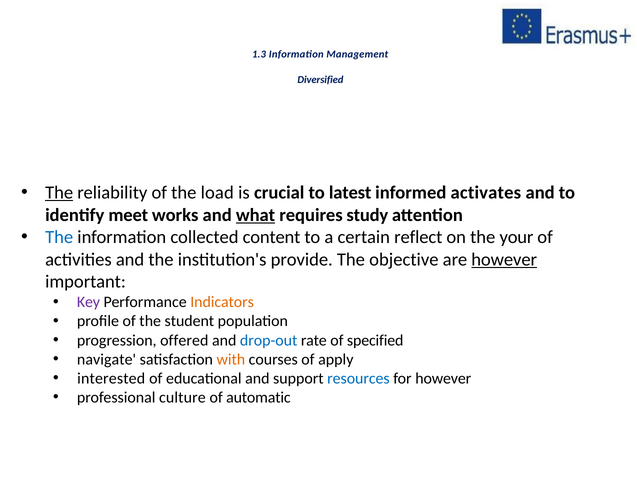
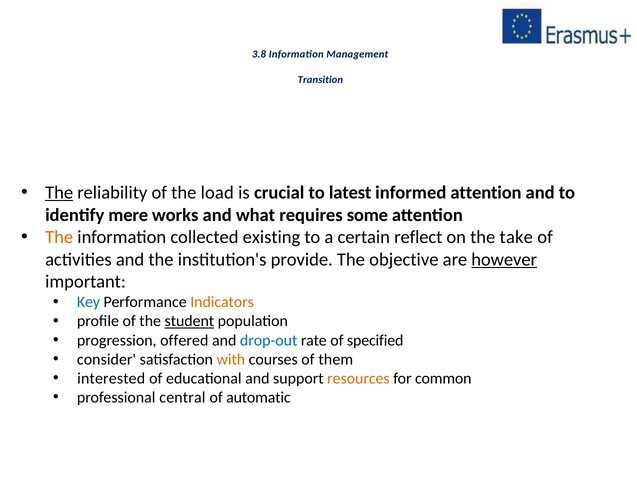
1.3: 1.3 -> 3.8 (259, 54)
Diversified: Diversified -> Transition (320, 80)
informed activates: activates -> attention (486, 193)
meet: meet -> mere (128, 215)
what underline: present -> none (256, 215)
study: study -> some (367, 215)
The colour: blue -> orange (59, 238)
content: content -> existing (271, 238)
your: your -> take (516, 238)
Key colour: purple -> blue (89, 303)
student underline: none -> present (189, 322)
navigate: navigate -> consider (107, 360)
apply: apply -> them (336, 360)
resources colour: blue -> orange (358, 379)
for however: however -> common (443, 379)
culture: culture -> central (182, 398)
